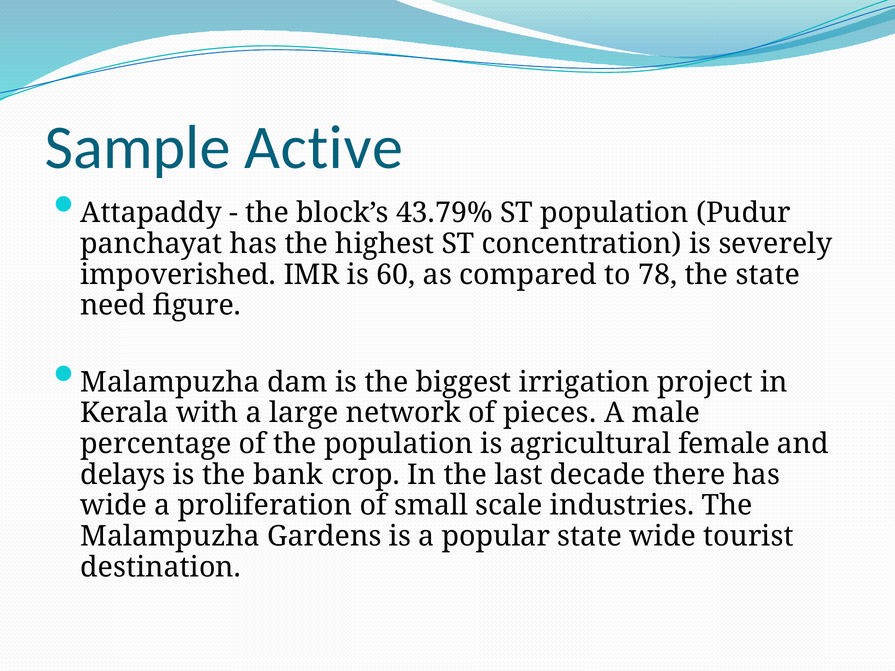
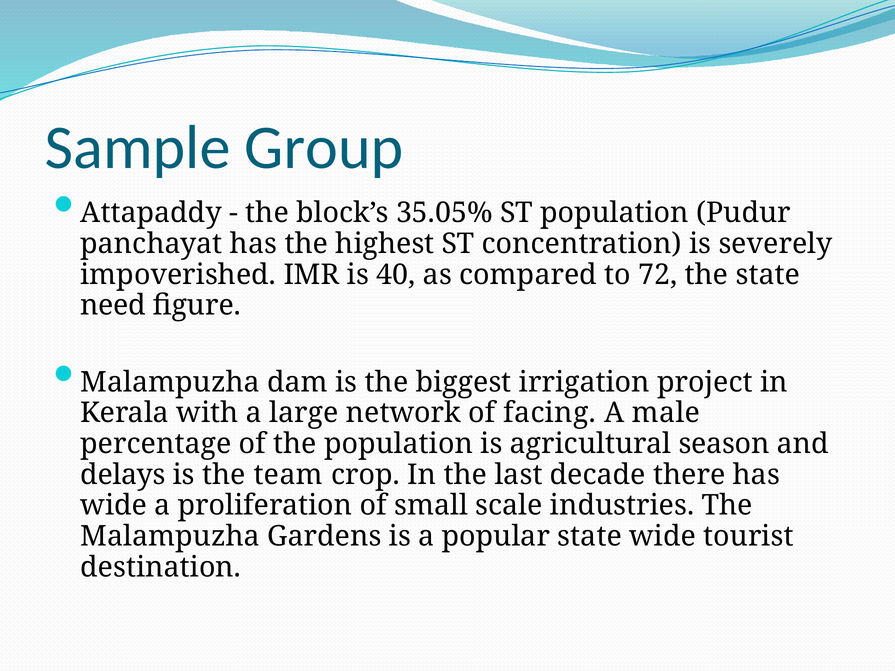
Active: Active -> Group (324, 148)
43.79%: 43.79% -> 35.05% (444, 213)
60: 60 -> 40 (396, 275)
78: 78 -> 72 (658, 275)
pieces: pieces -> facing (550, 413)
female: female -> season (724, 444)
bank: bank -> team (288, 475)
